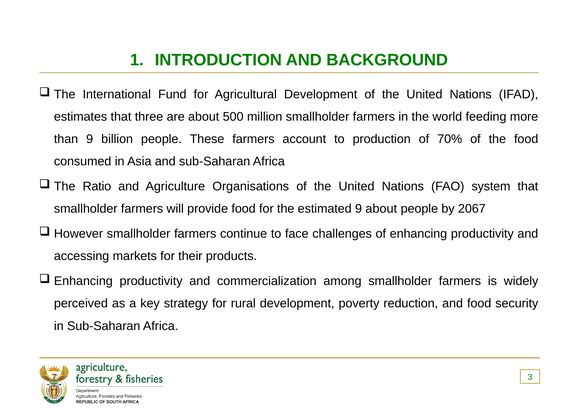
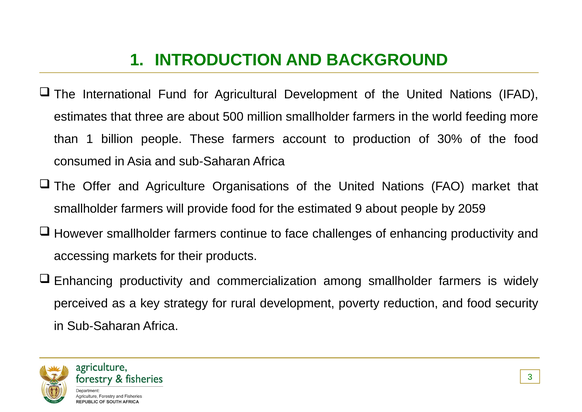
than 9: 9 -> 1 (90, 139)
70%: 70% -> 30% (450, 139)
Ratio: Ratio -> Offer (97, 186)
system: system -> market (491, 186)
2067: 2067 -> 2059 (472, 209)
